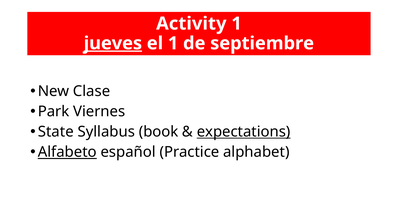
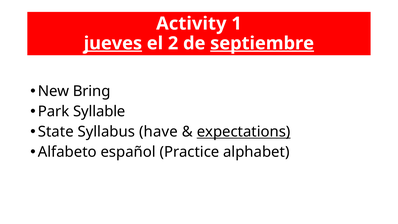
el 1: 1 -> 2 (173, 43)
septiembre underline: none -> present (262, 43)
Clase: Clase -> Bring (92, 91)
Viernes: Viernes -> Syllable (99, 111)
book: book -> have (158, 132)
Alfabeto underline: present -> none (67, 152)
